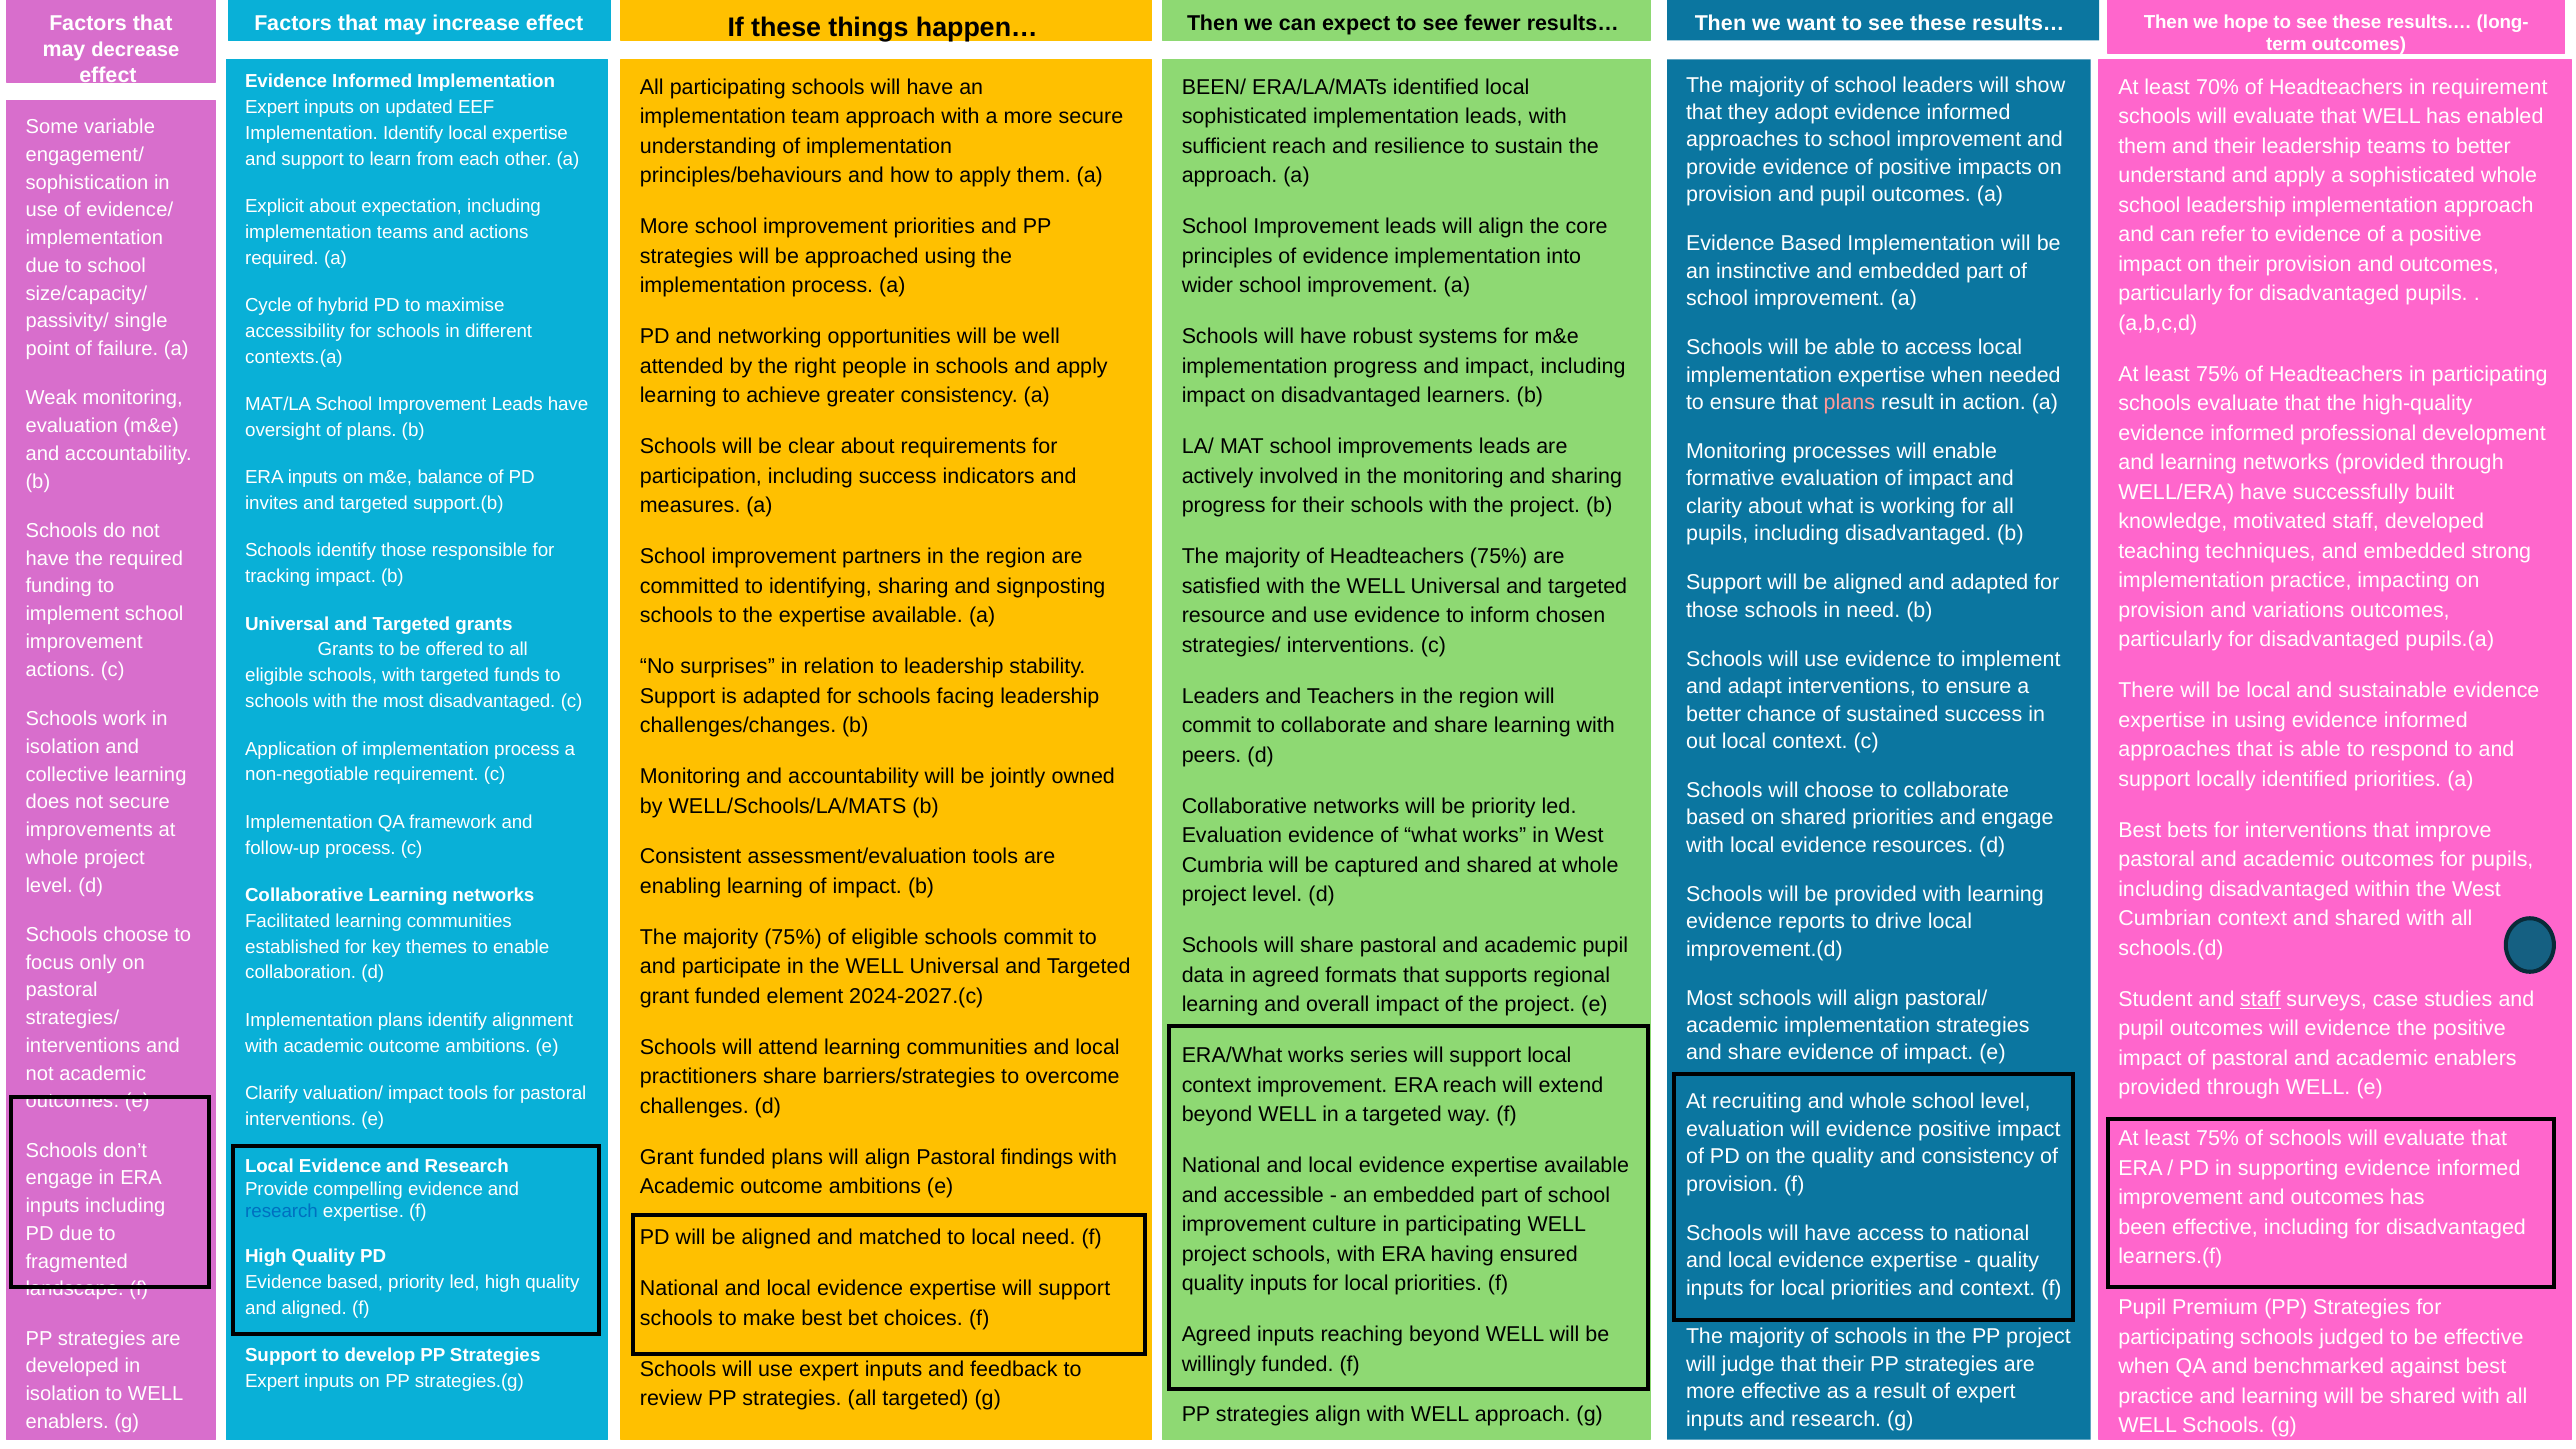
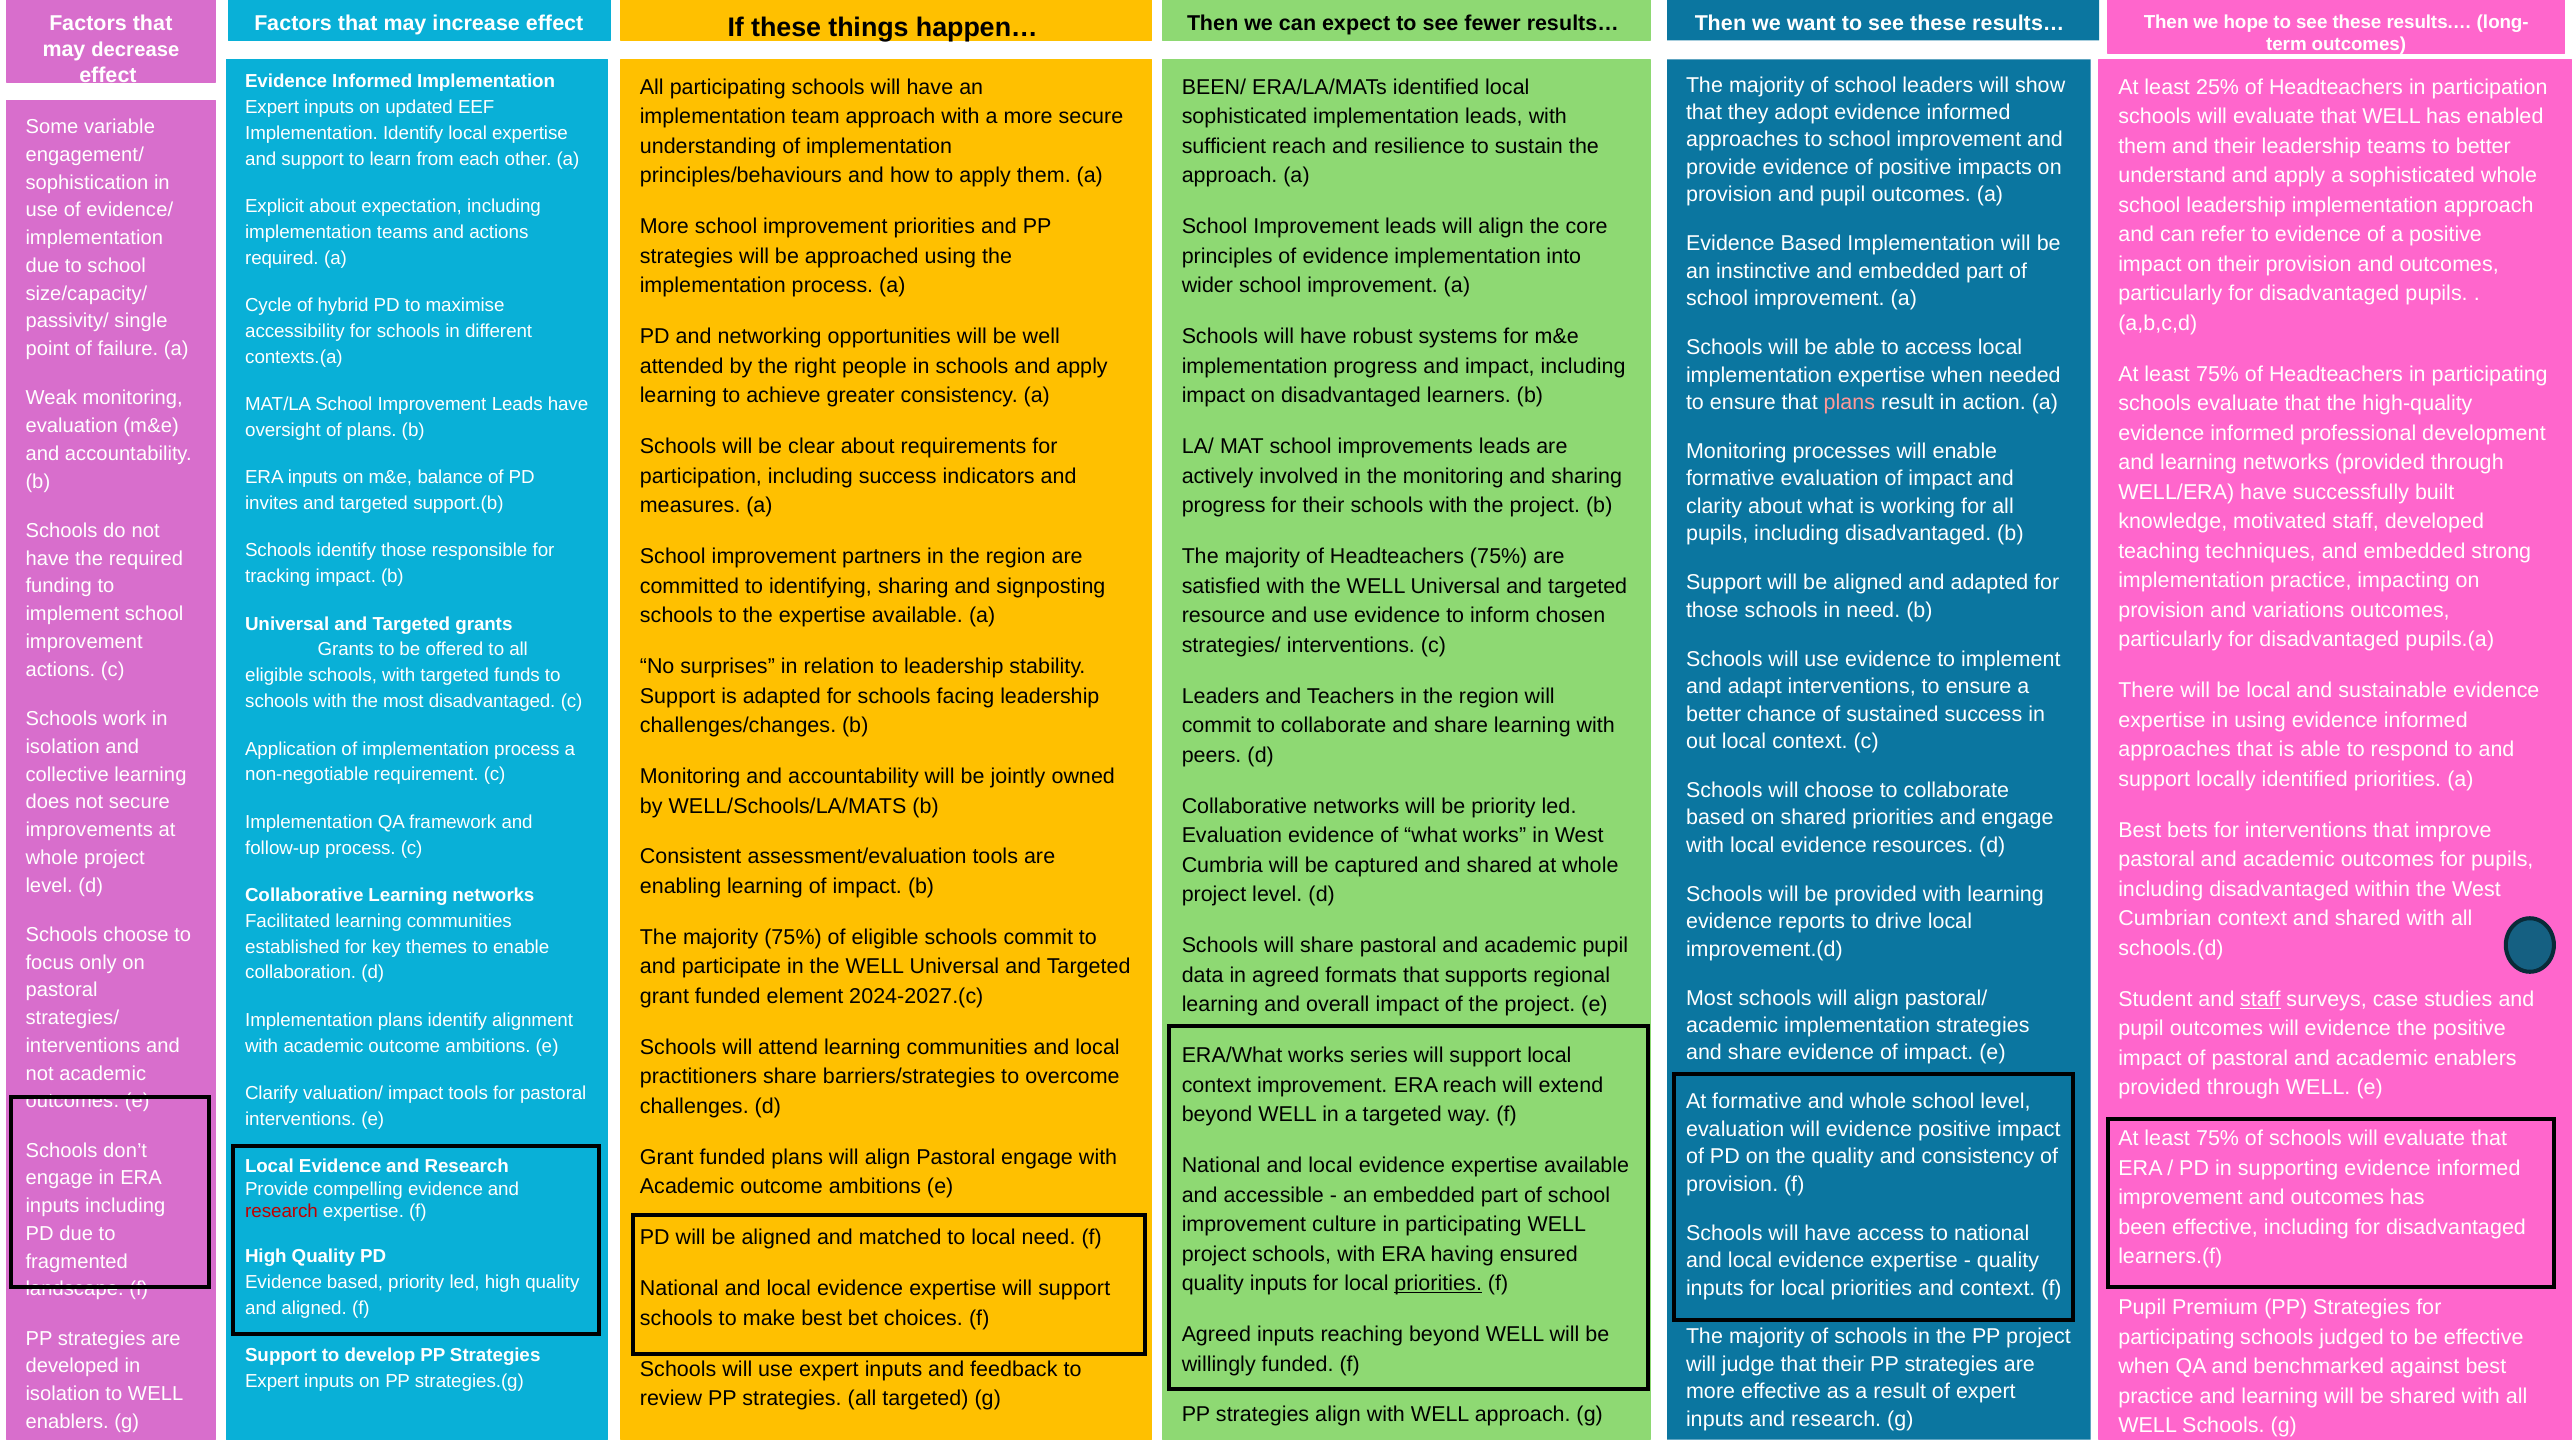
70%: 70% -> 25% (2218, 87)
in requirement: requirement -> participation (2490, 87)
At recruiting: recruiting -> formative (1757, 1102)
Pastoral findings: findings -> engage (1037, 1157)
research colour: blue -> red (282, 1211)
priorities underline: none -> present (1438, 1283)
